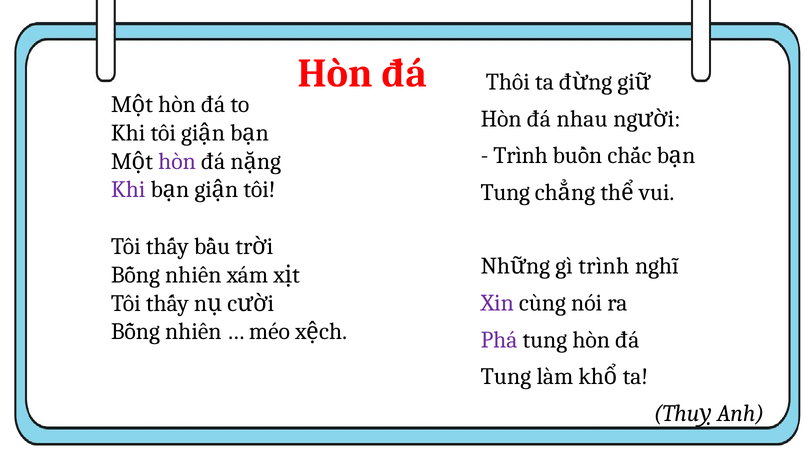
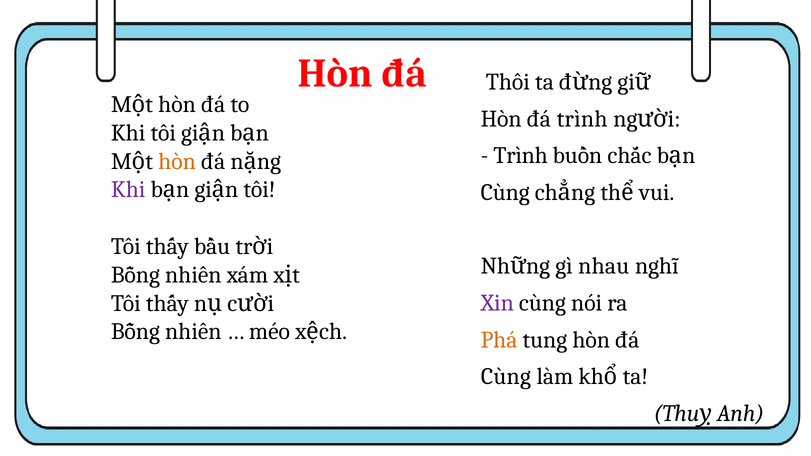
đá nhau: nhau -> trình (582, 119)
hòn colour: purple -> orange (177, 161)
Tung: Tung -> Cùng (505, 193)
gì trình: trình -> nhau (604, 266)
Phá colour: purple -> orange (499, 340)
Tung: Tung -> Cùng (506, 377)
